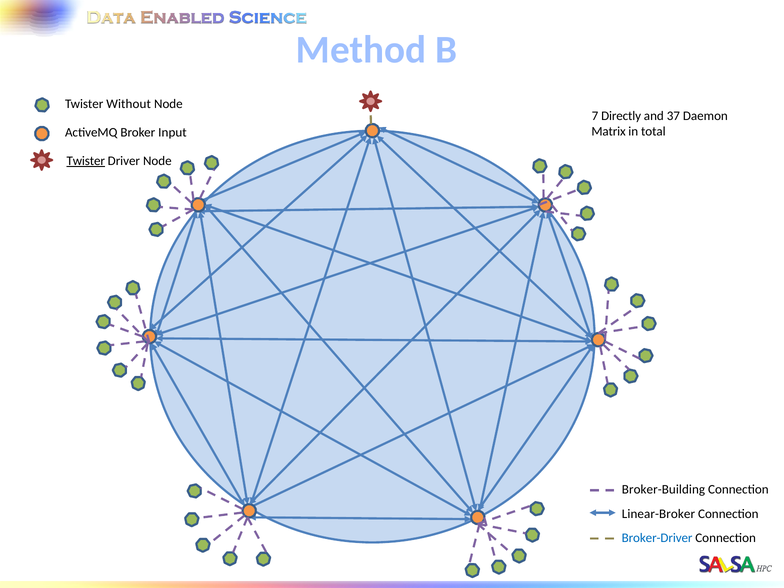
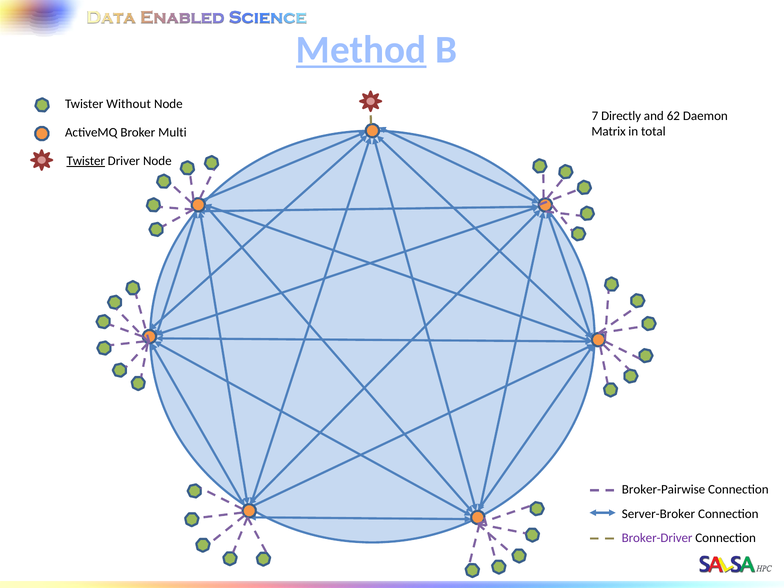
Method underline: none -> present (361, 50)
37: 37 -> 62 (673, 116)
Input: Input -> Multi (172, 133)
Broker-Building: Broker-Building -> Broker-Pairwise (664, 490)
Linear-Broker: Linear-Broker -> Server-Broker (659, 514)
Broker-Driver colour: blue -> purple (657, 538)
